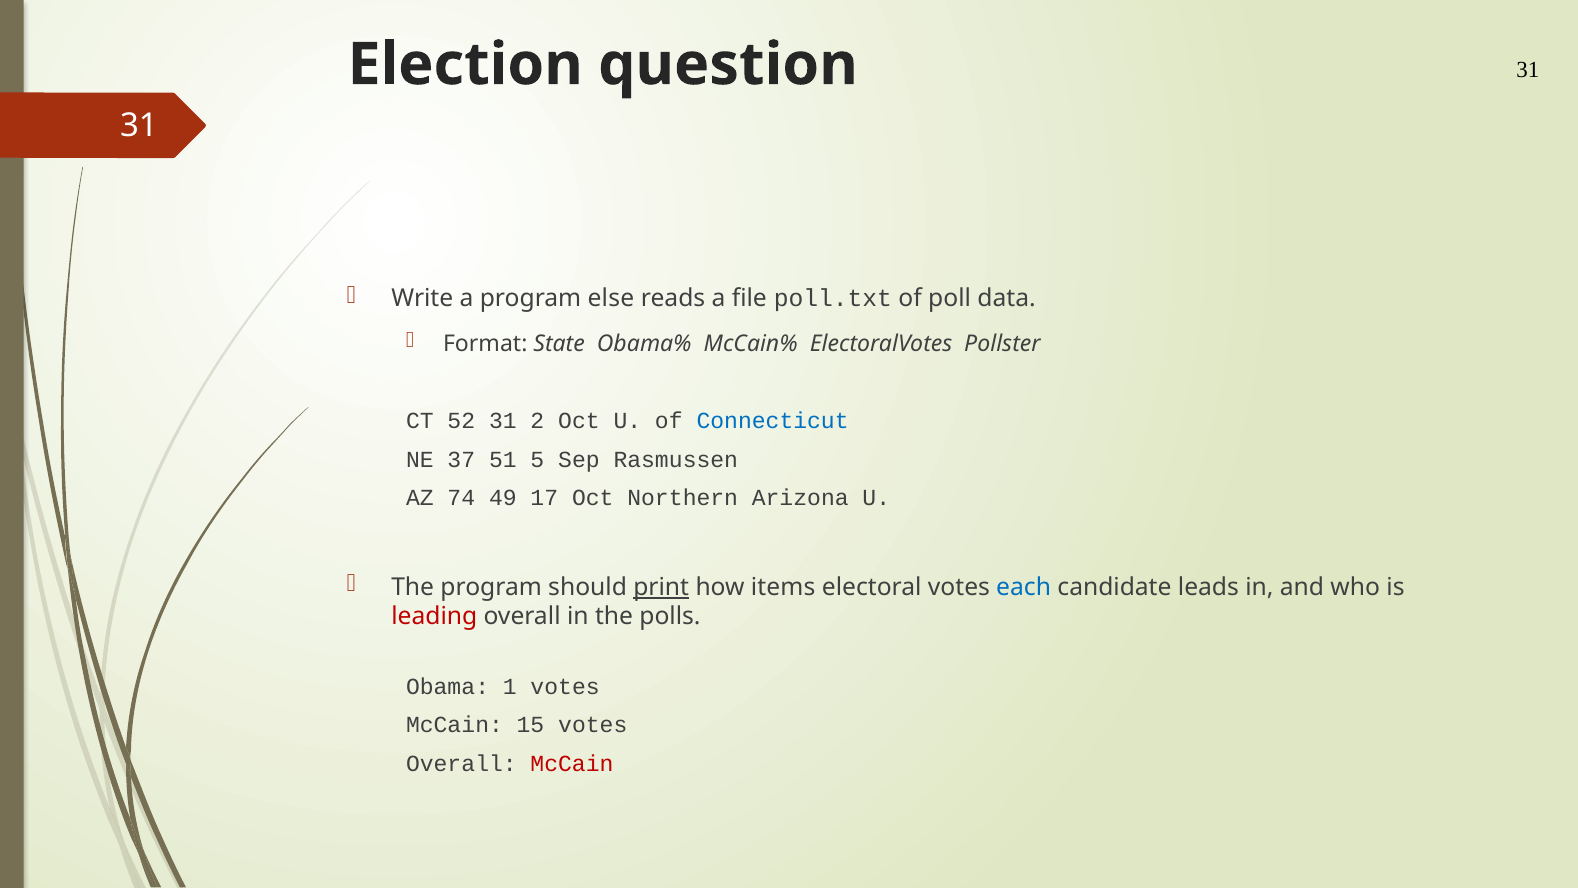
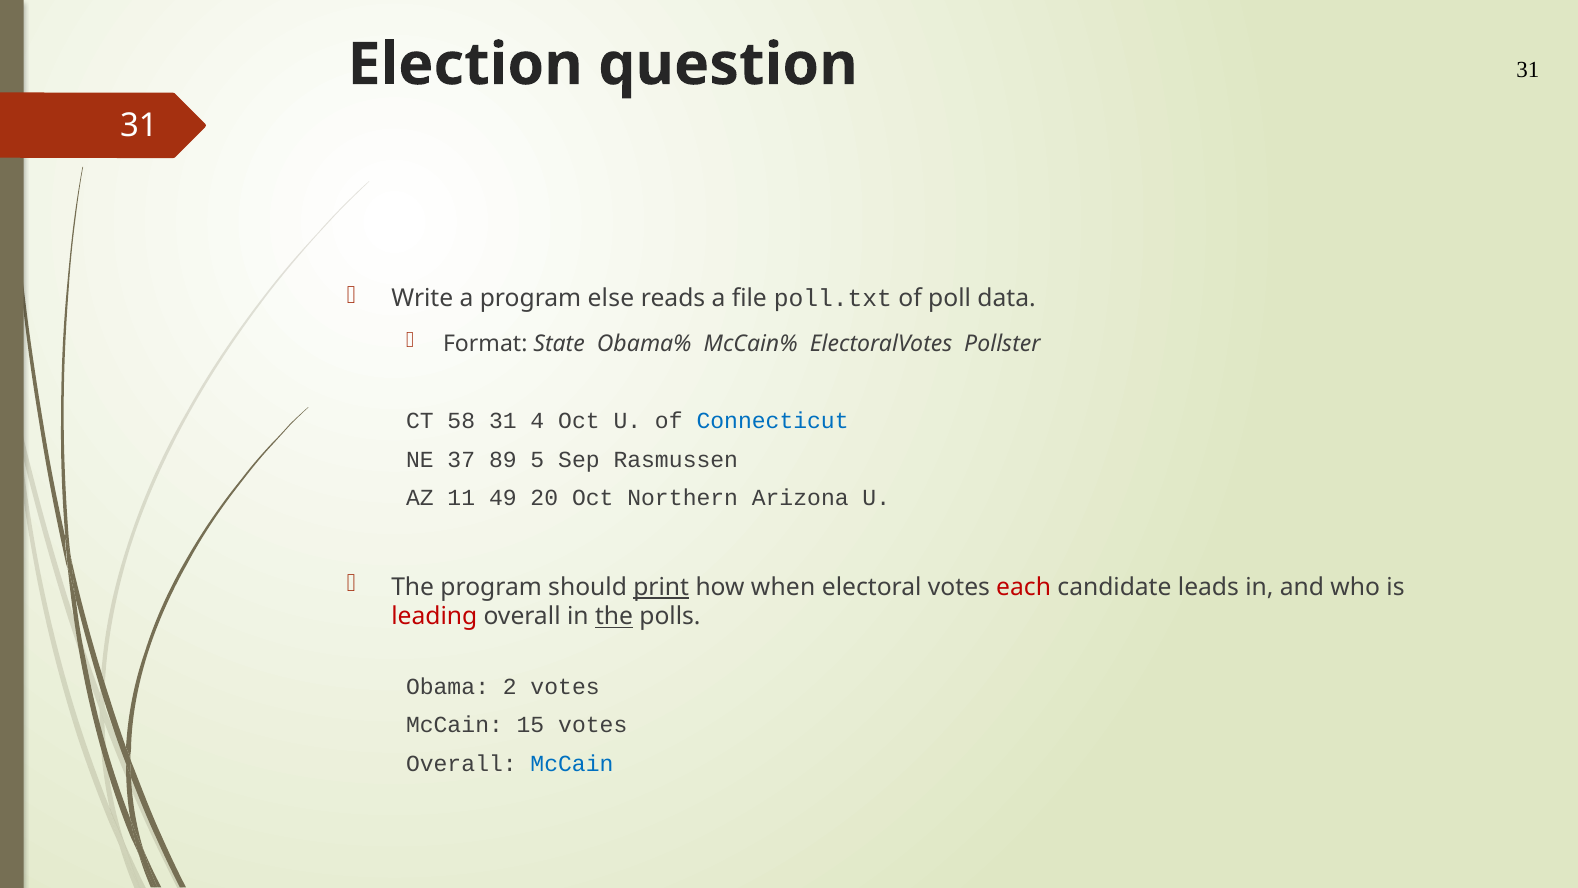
52: 52 -> 58 (461, 421)
2: 2 -> 4 (537, 421)
51: 51 -> 89 (503, 459)
74: 74 -> 11 (461, 498)
17: 17 -> 20 (544, 498)
items: items -> when (783, 587)
each colour: blue -> red (1024, 587)
the underline: none -> present (614, 617)
1: 1 -> 2 (510, 686)
McCain colour: red -> blue (572, 763)
